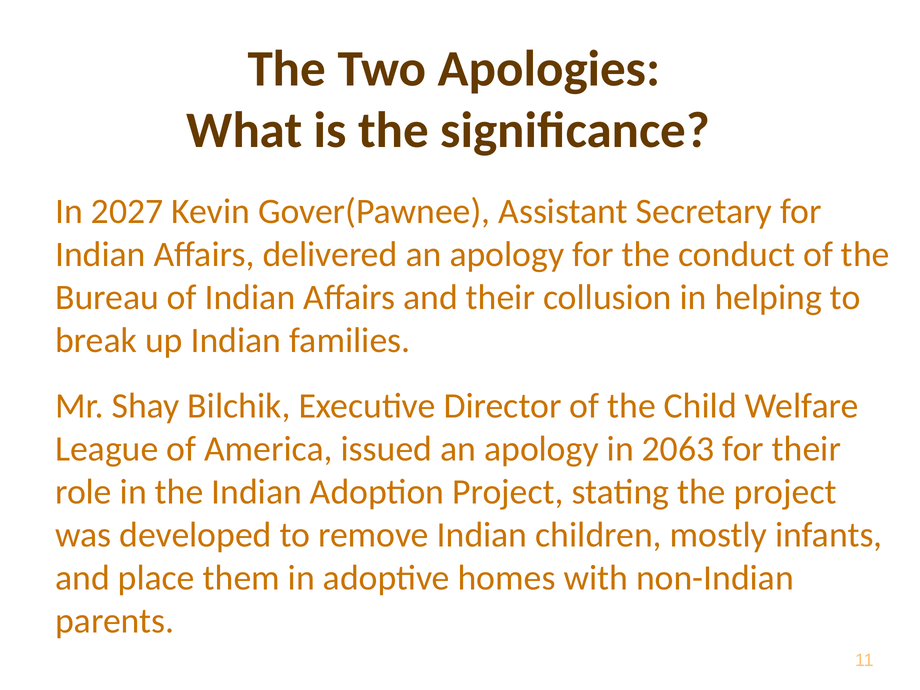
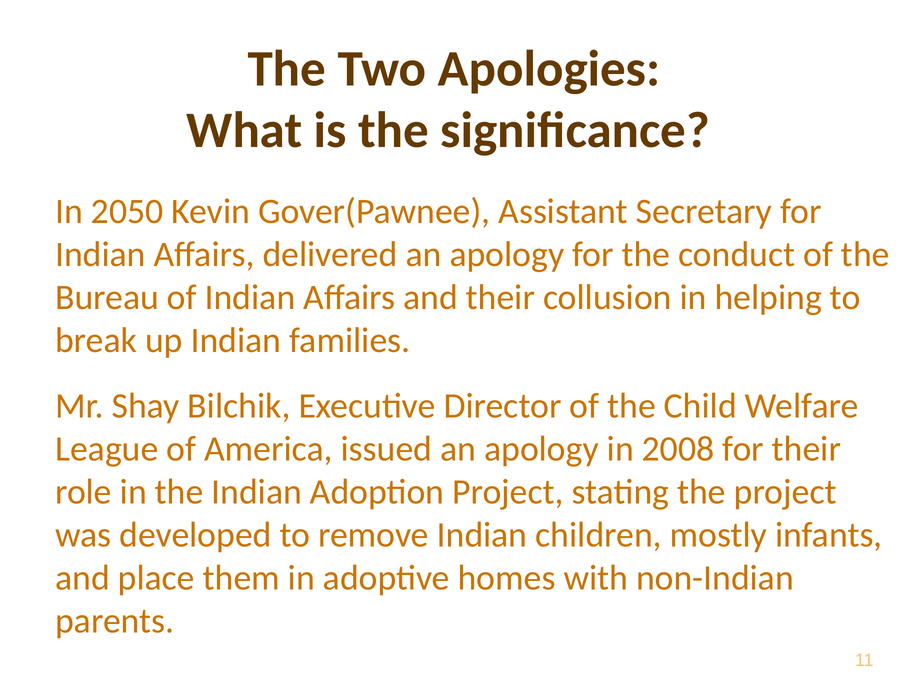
2027: 2027 -> 2050 (127, 212)
2063: 2063 -> 2008 (678, 449)
